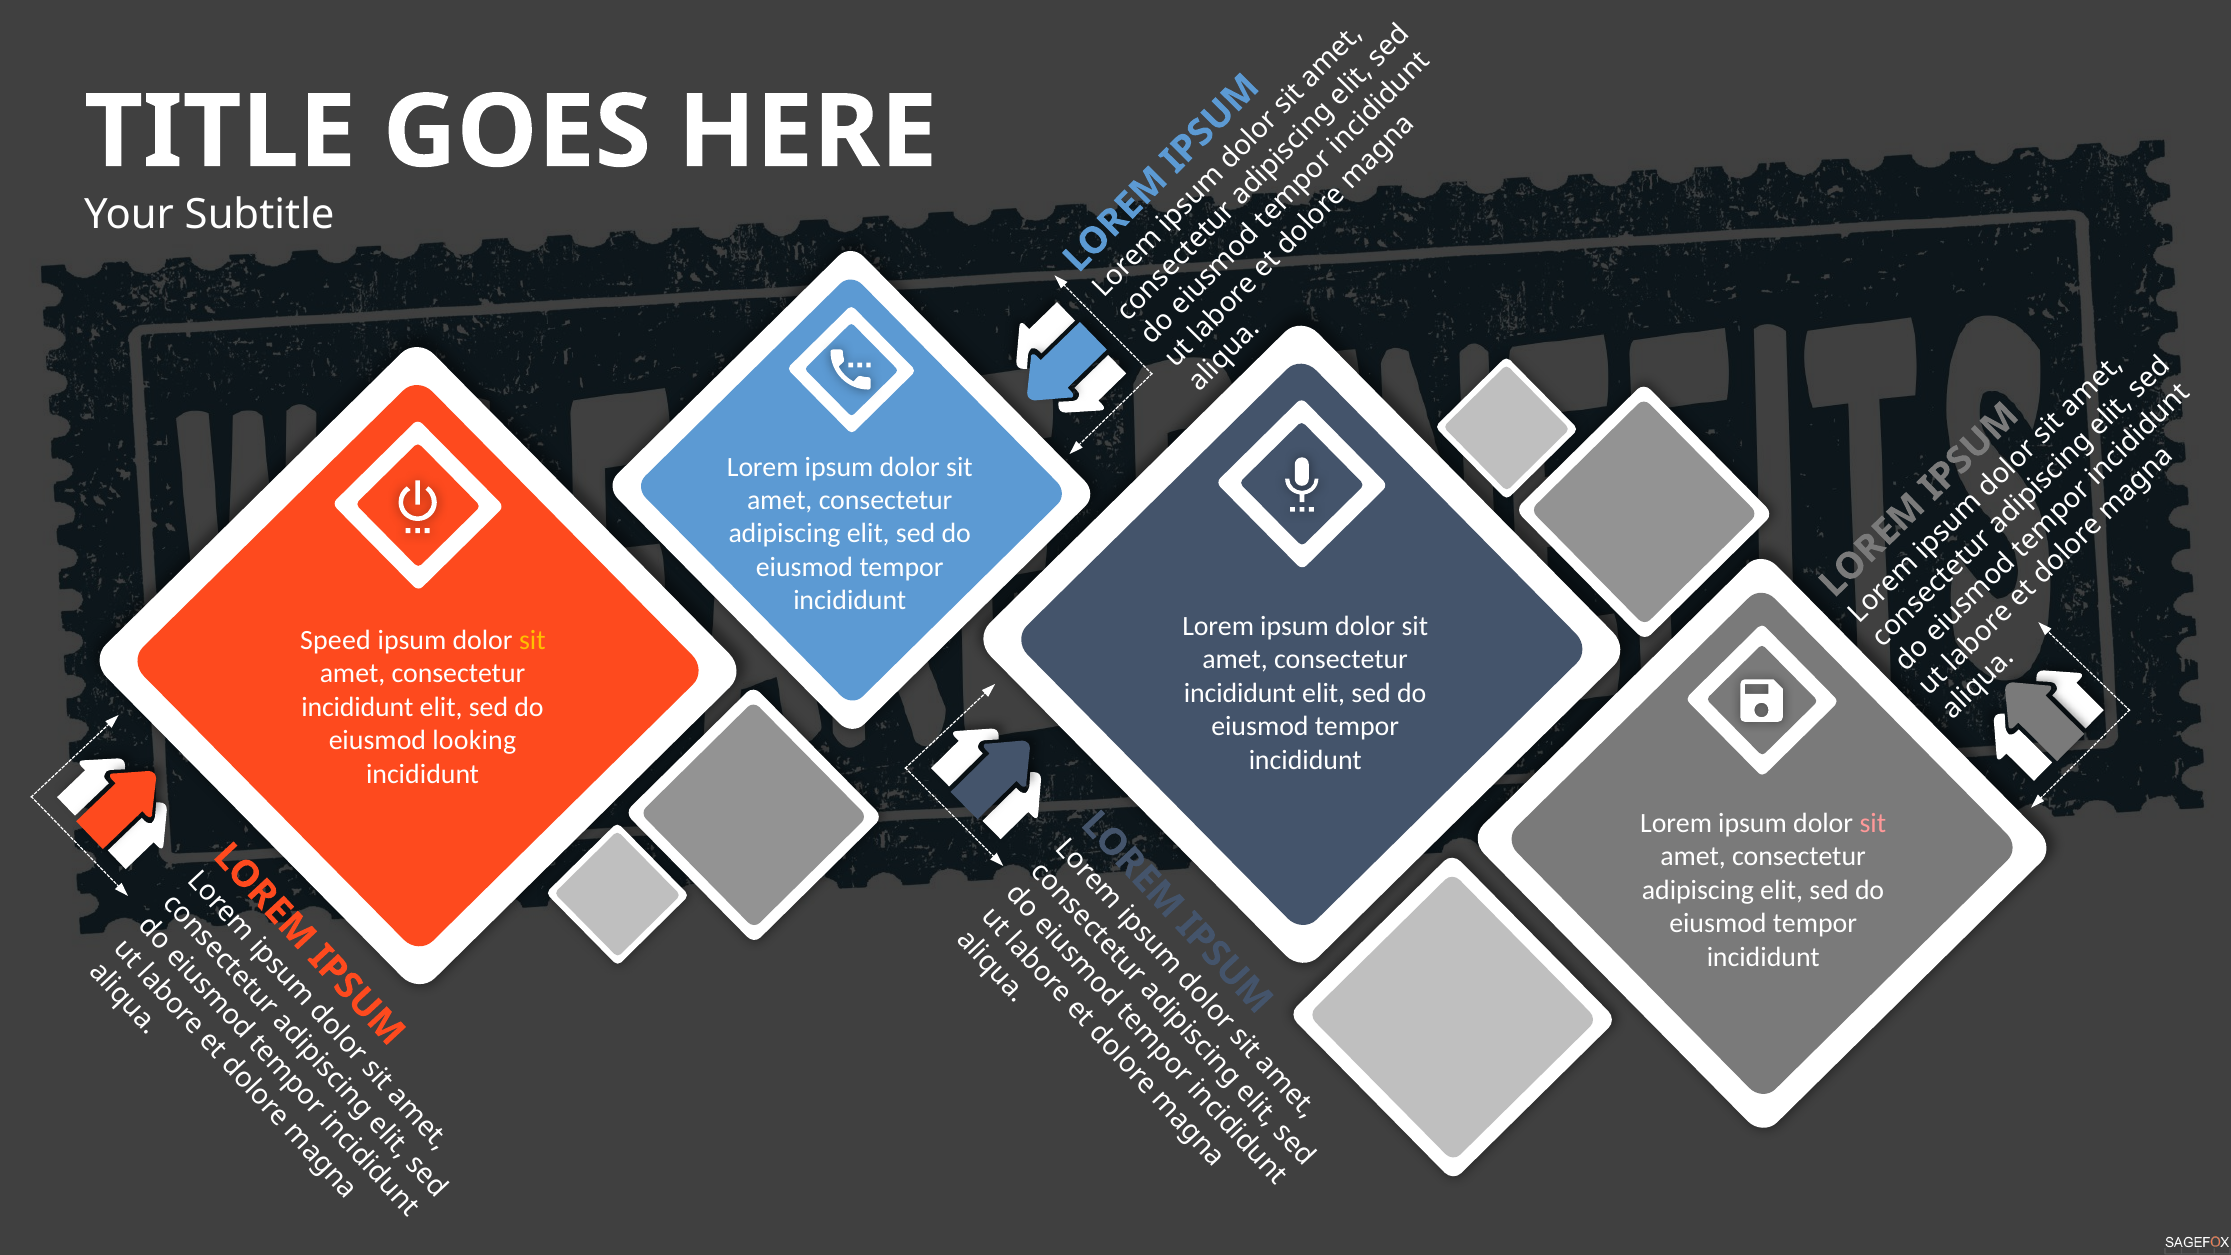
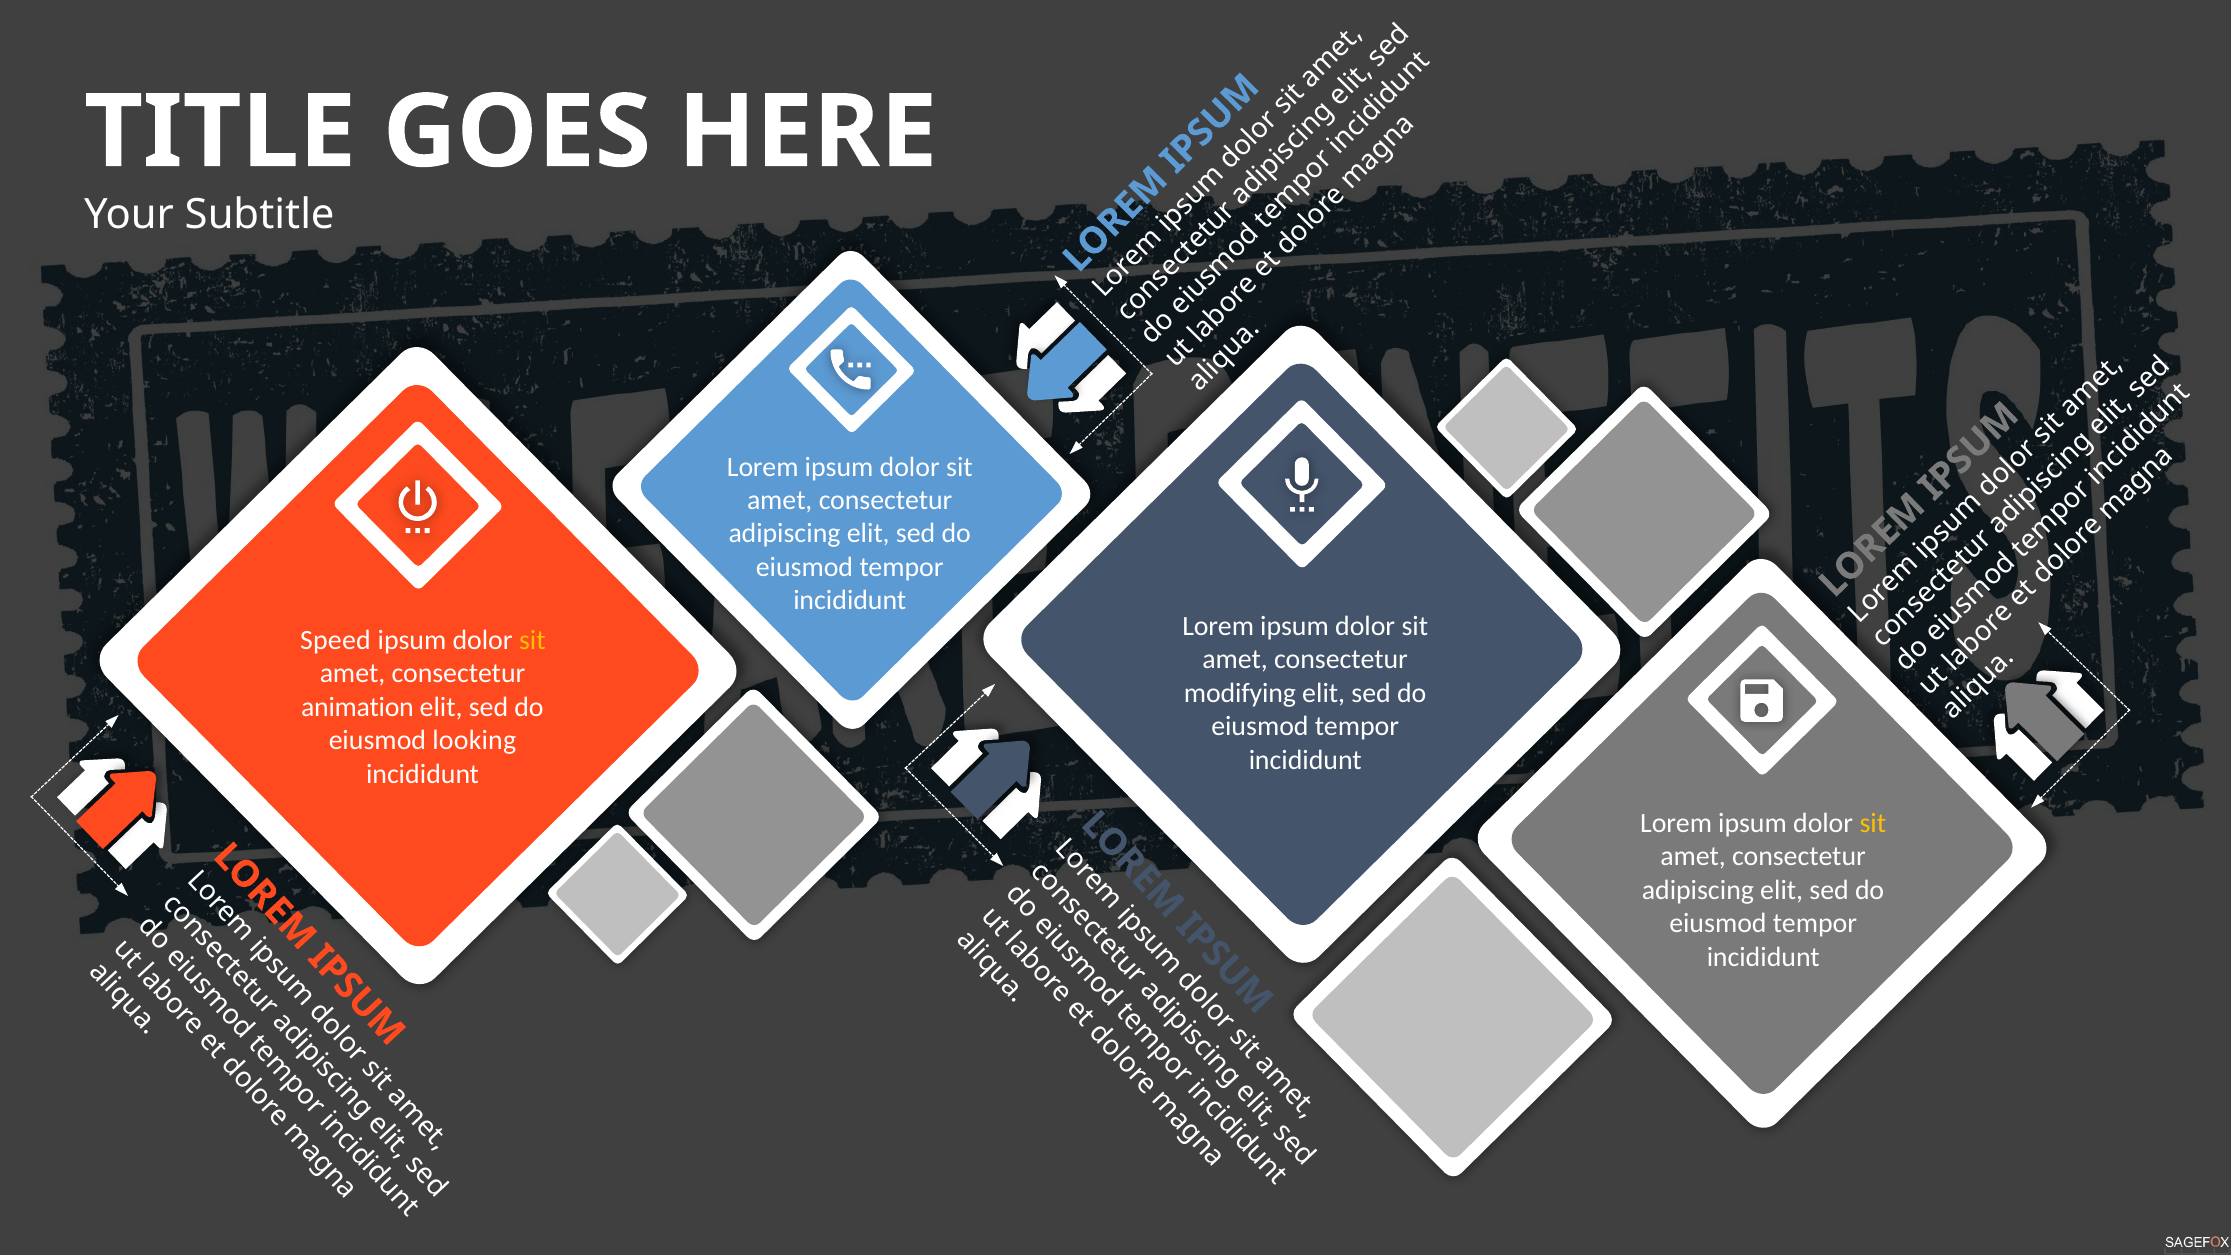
incididunt: incididunt -> modifying (1240, 693)
incididunt: incididunt -> animation (357, 707)
sit colour: pink -> yellow (1873, 823)
